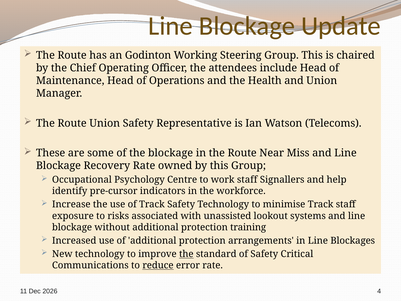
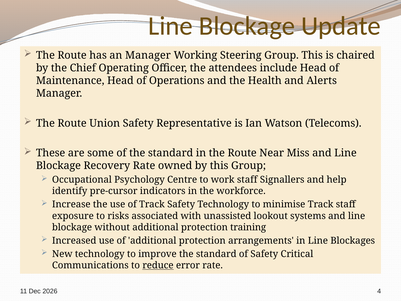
an Godinton: Godinton -> Manager (148, 55)
and Union: Union -> Alerts (322, 81)
of the blockage: blockage -> standard (171, 153)
the underline: present -> none (186, 254)
